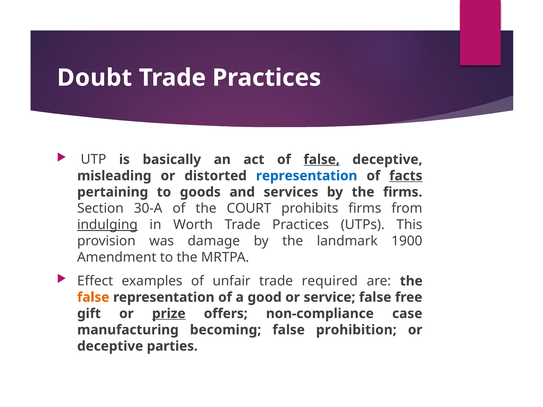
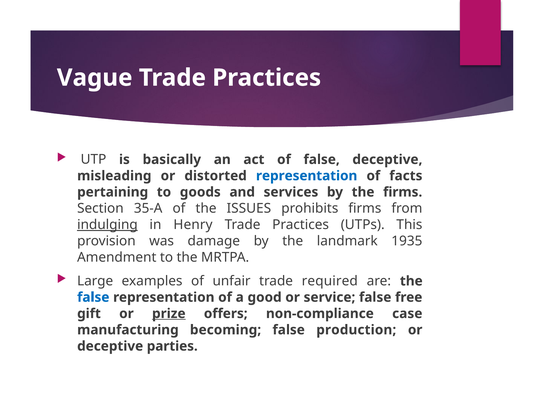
Doubt: Doubt -> Vague (95, 78)
false underline: present -> none (322, 160)
facts underline: present -> none (406, 176)
30-A: 30-A -> 35-A (148, 208)
COURT: COURT -> ISSUES (249, 208)
Worth: Worth -> Henry (193, 225)
1900: 1900 -> 1935 (407, 241)
Effect: Effect -> Large (95, 281)
false colour: orange -> blue (93, 297)
prohibition: prohibition -> production (356, 330)
